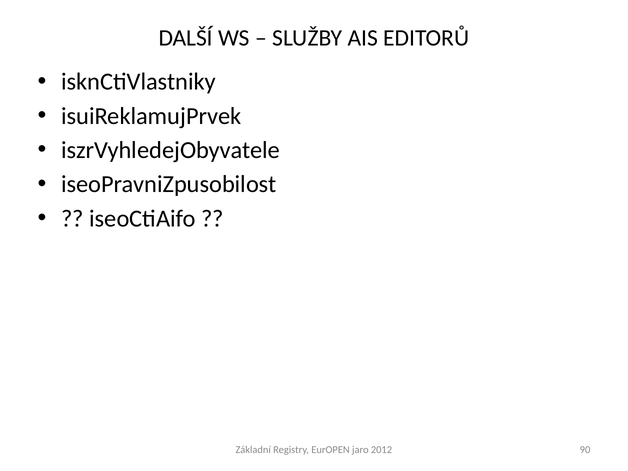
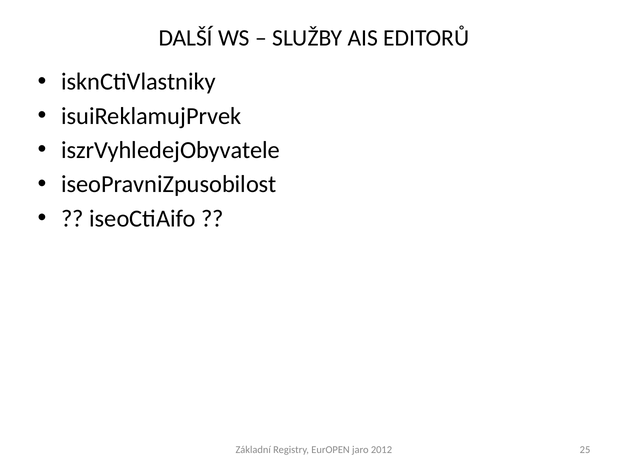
90: 90 -> 25 (585, 450)
